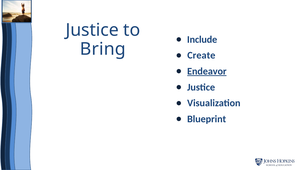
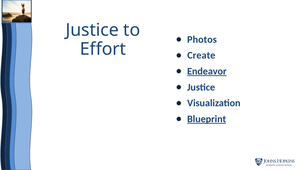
Include: Include -> Photos (202, 40)
Bring: Bring -> Effort (103, 49)
Blueprint underline: none -> present (207, 119)
